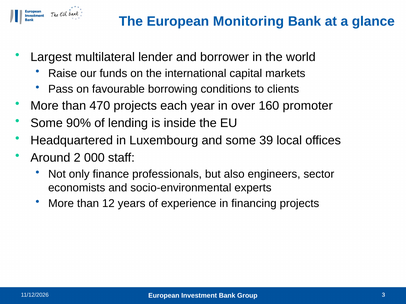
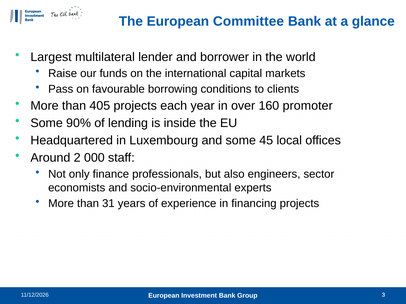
Monitoring: Monitoring -> Committee (248, 21)
470: 470 -> 405 (100, 106)
39: 39 -> 45 (266, 141)
12: 12 -> 31 (108, 204)
